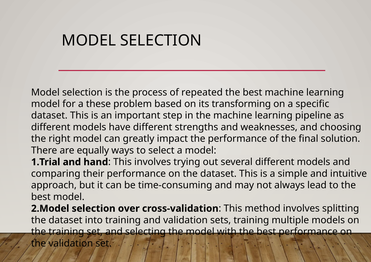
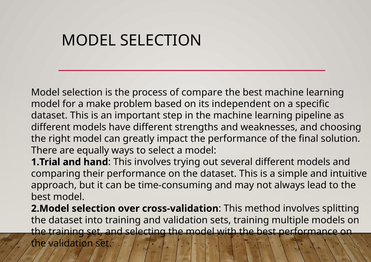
repeated: repeated -> compare (202, 92)
these: these -> make (98, 104)
transforming: transforming -> independent (241, 104)
